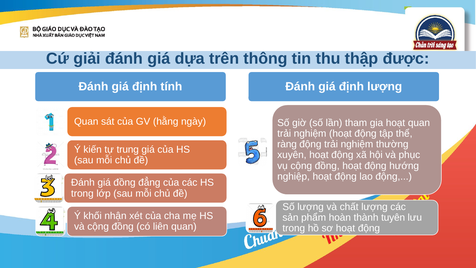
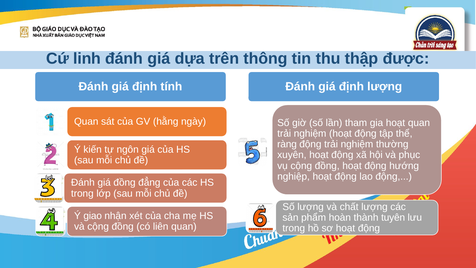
giải: giải -> linh (87, 58)
trung: trung -> ngôn (128, 149)
khối: khối -> giao (93, 216)
